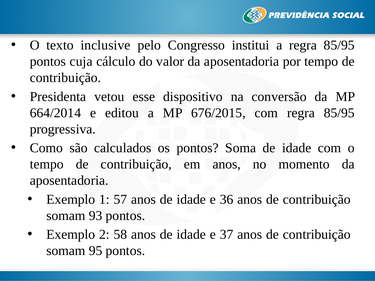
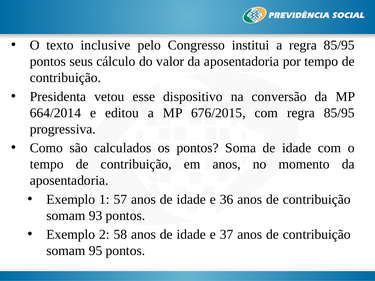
cuja: cuja -> seus (81, 61)
